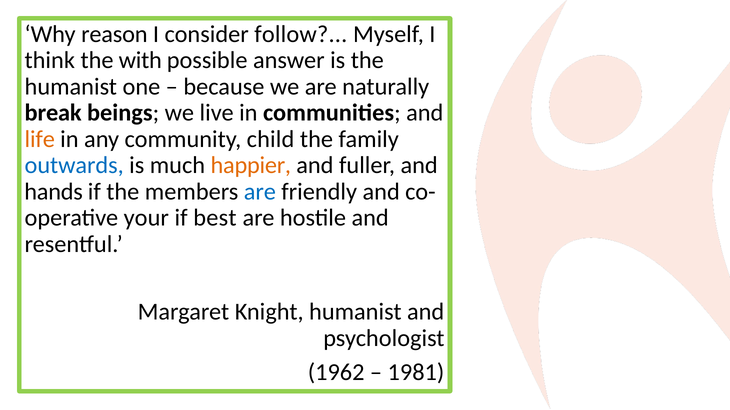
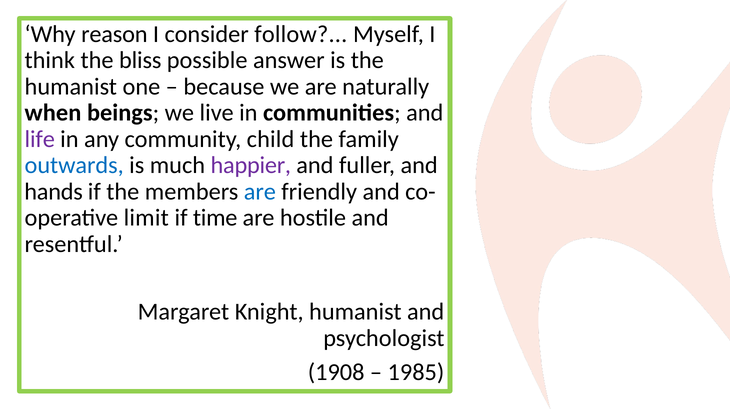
with: with -> bliss (140, 61)
break: break -> when (53, 113)
life colour: orange -> purple (40, 139)
happier colour: orange -> purple (251, 166)
your: your -> limit (146, 218)
best: best -> time (215, 218)
1962: 1962 -> 1908 (336, 373)
1981: 1981 -> 1985 (416, 373)
